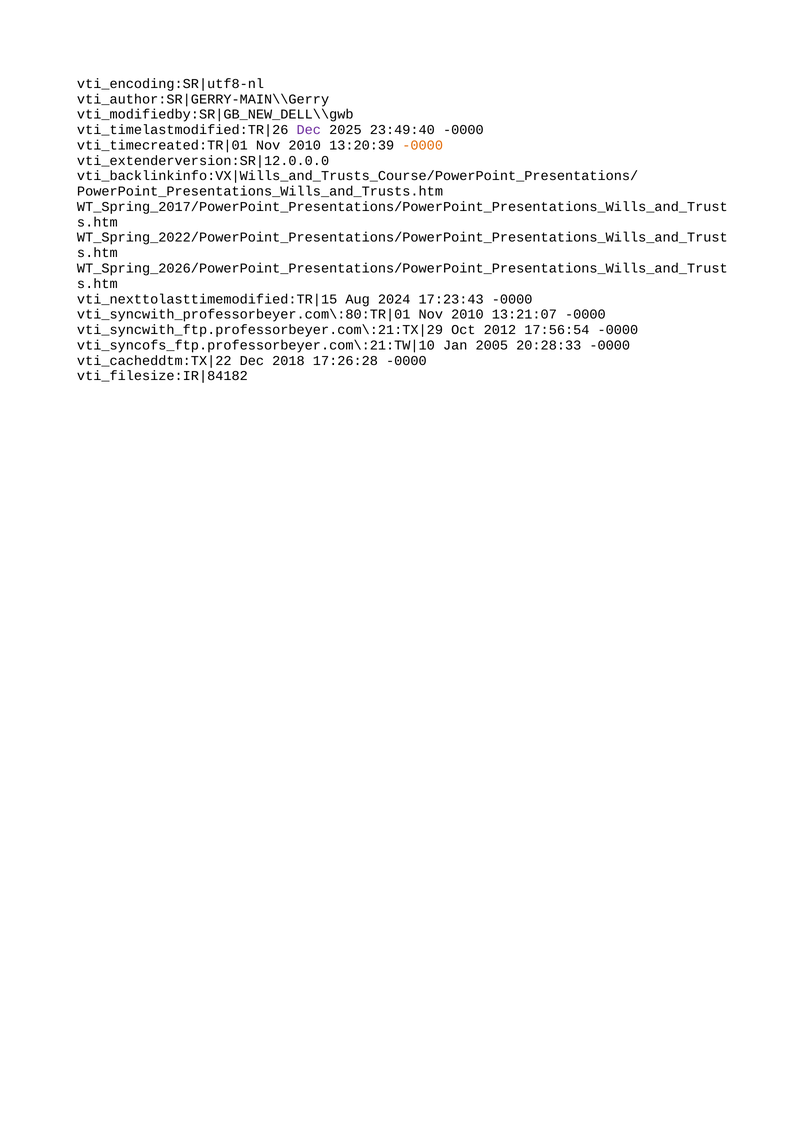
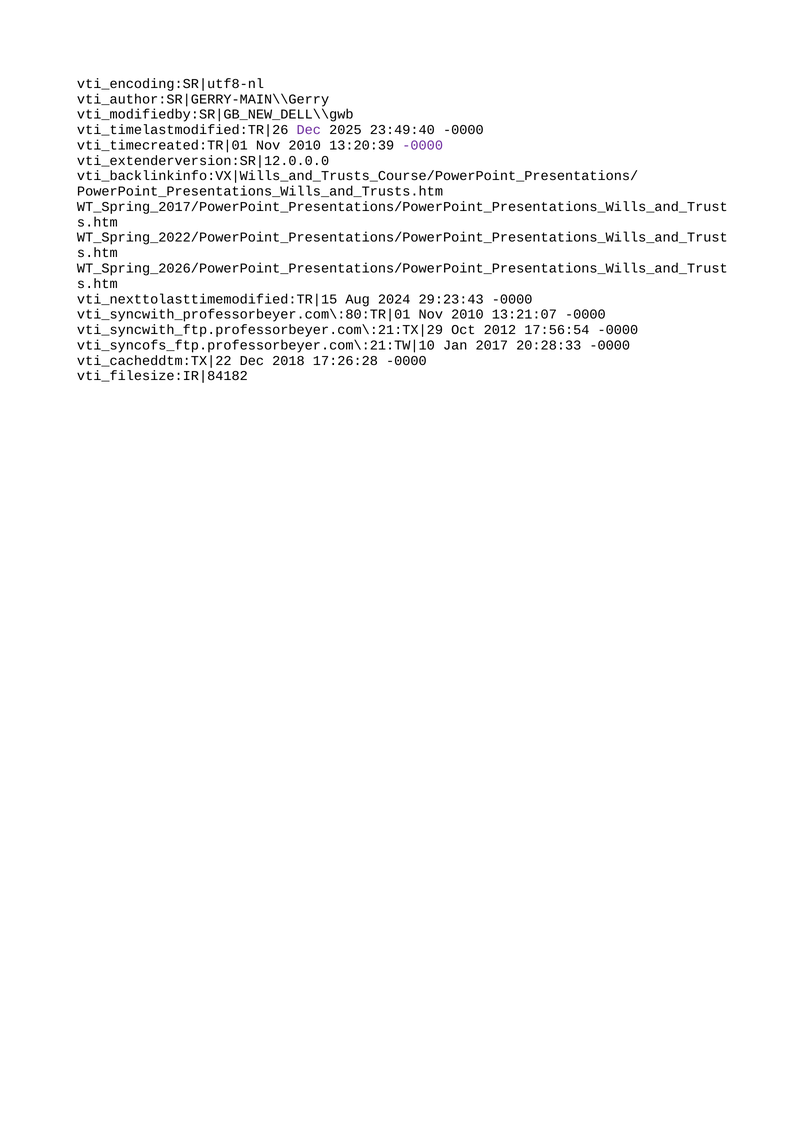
-0000 colour: orange -> purple (423, 145)
17:23:43: 17:23:43 -> 29:23:43 (451, 299)
2005: 2005 -> 2017 (492, 345)
